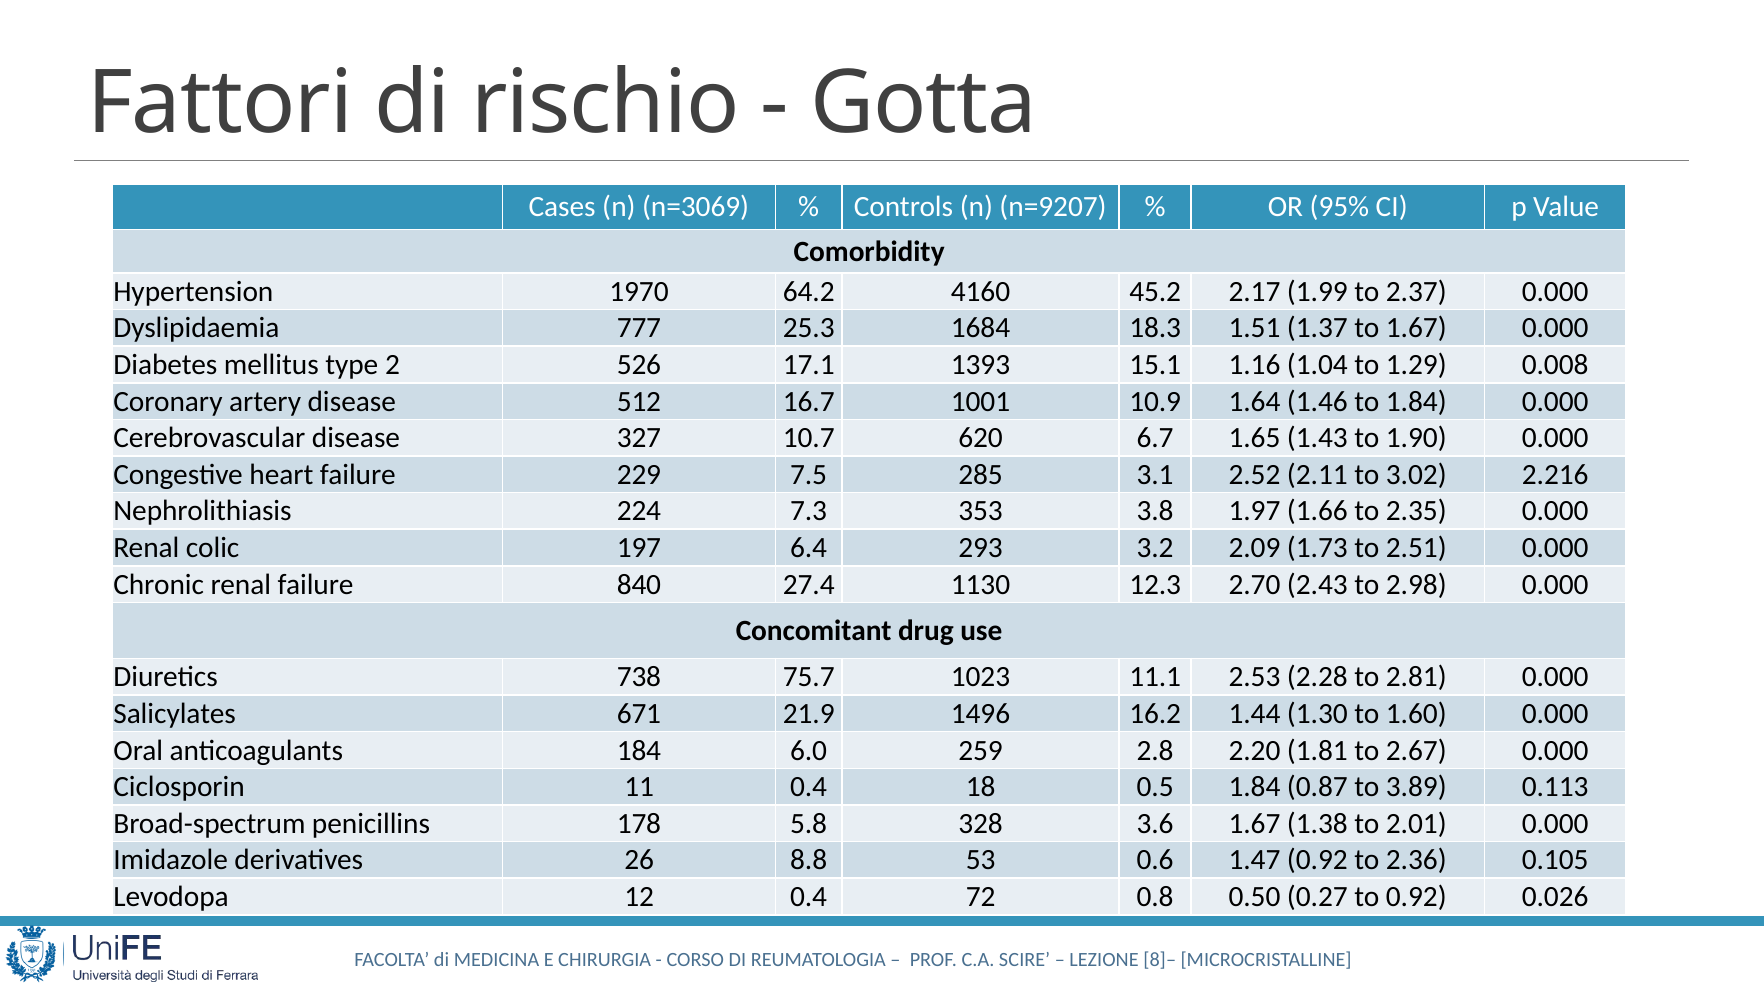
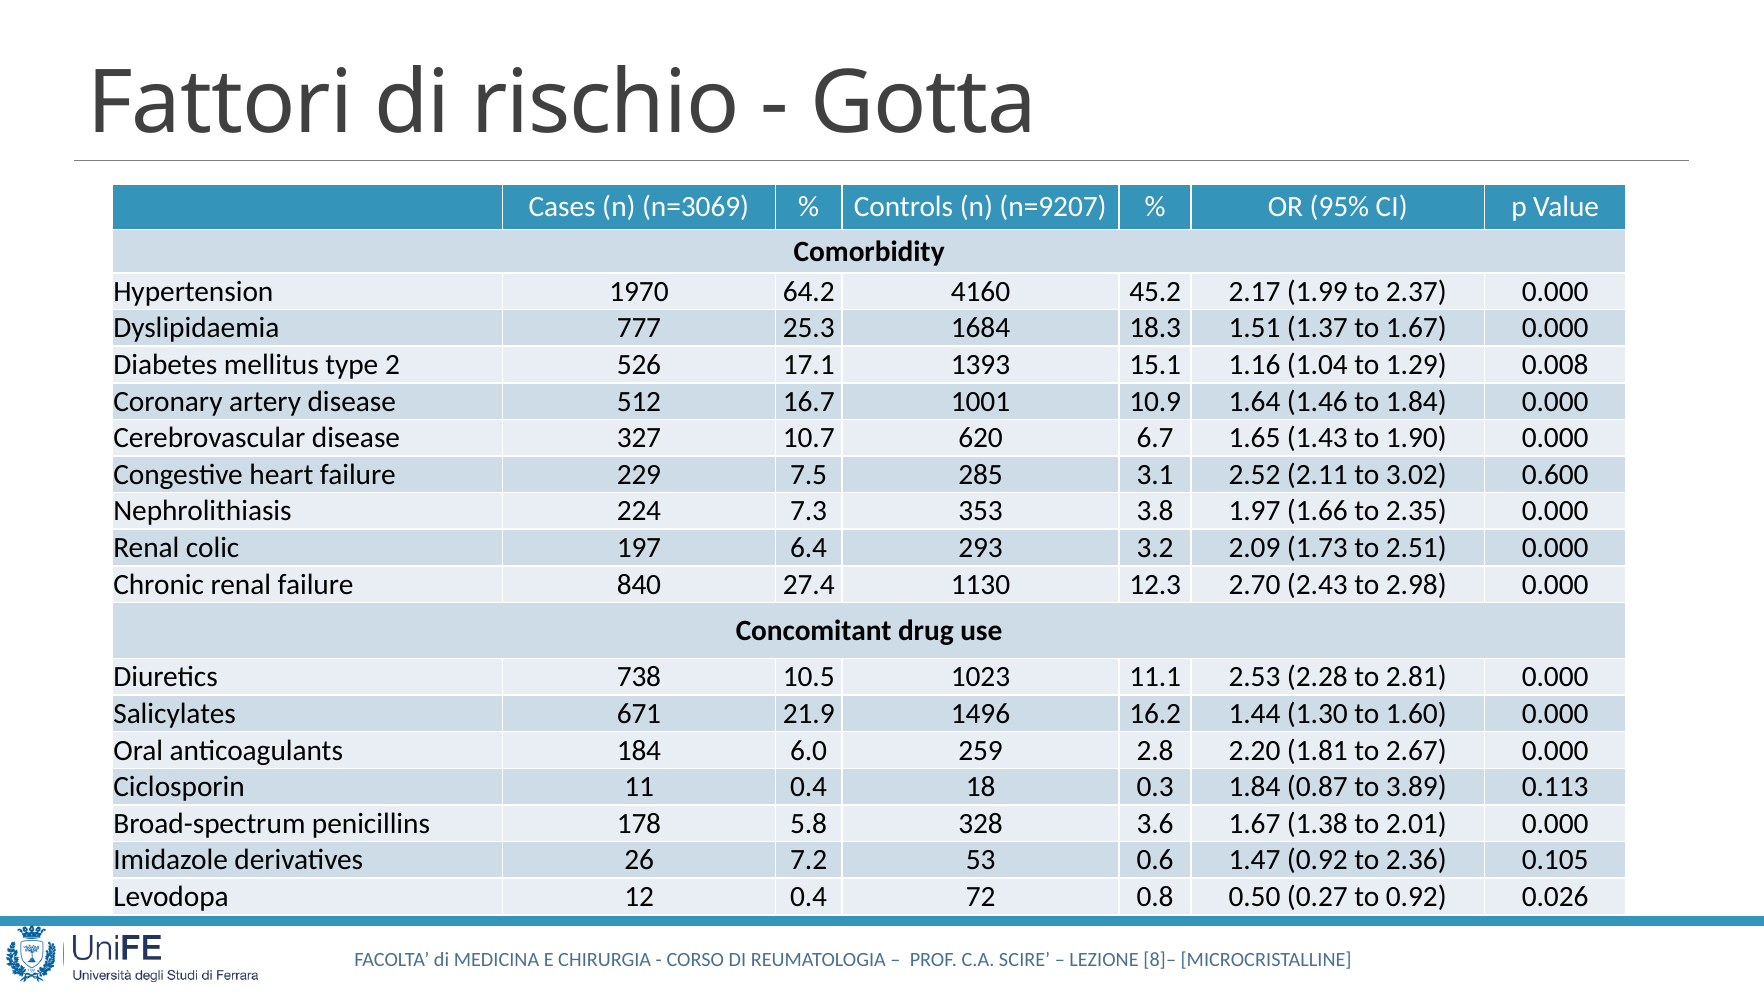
2.216: 2.216 -> 0.600 (1555, 475)
75.7: 75.7 -> 10.5 (809, 677)
0.5: 0.5 -> 0.3 (1155, 787)
8.8: 8.8 -> 7.2 (809, 860)
